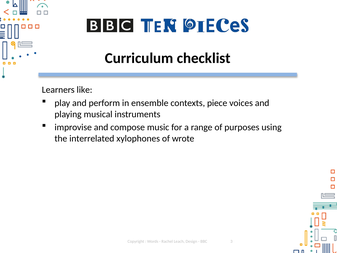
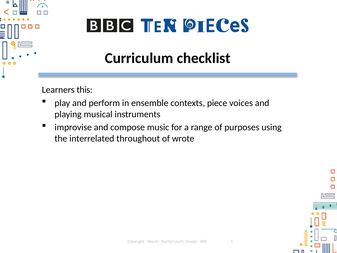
like: like -> this (85, 90)
xylophones: xylophones -> throughout (138, 138)
